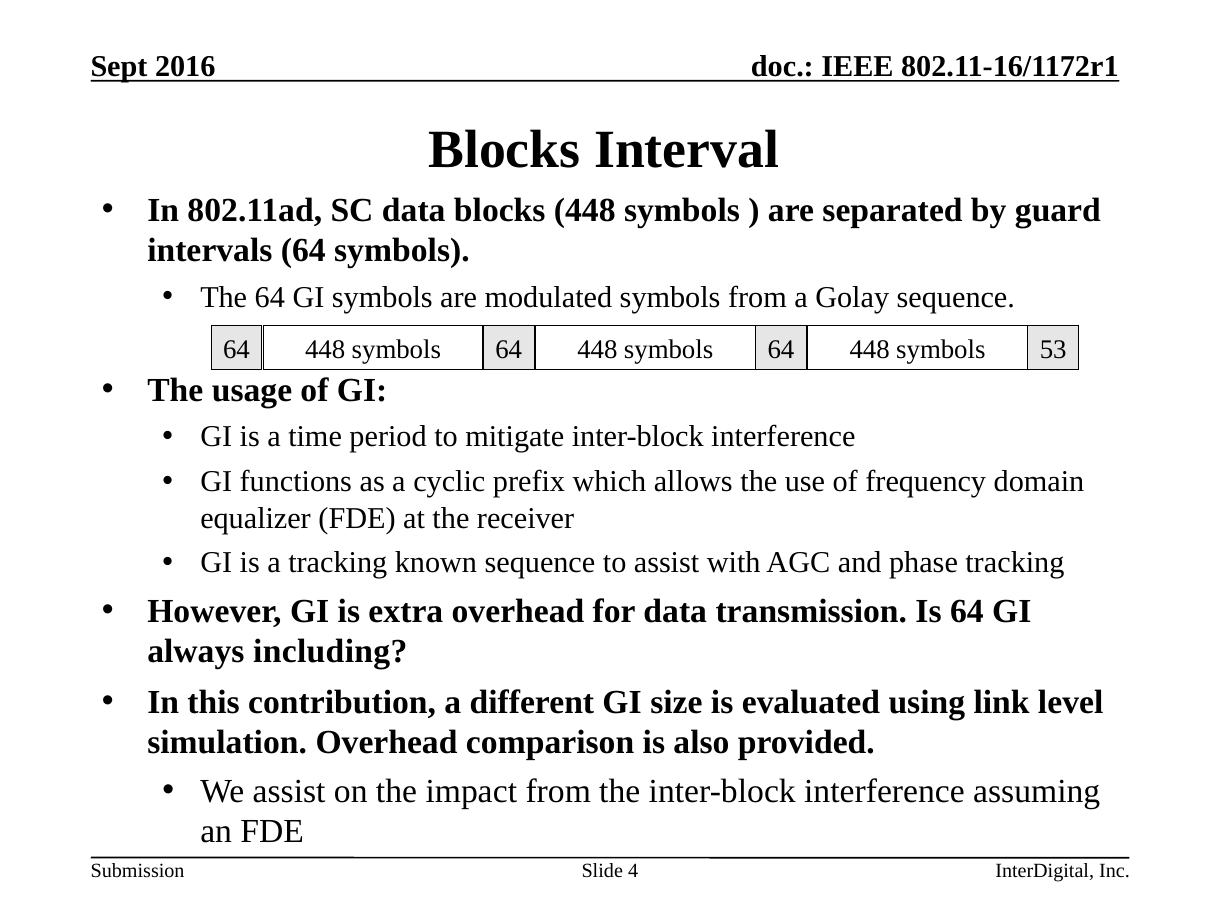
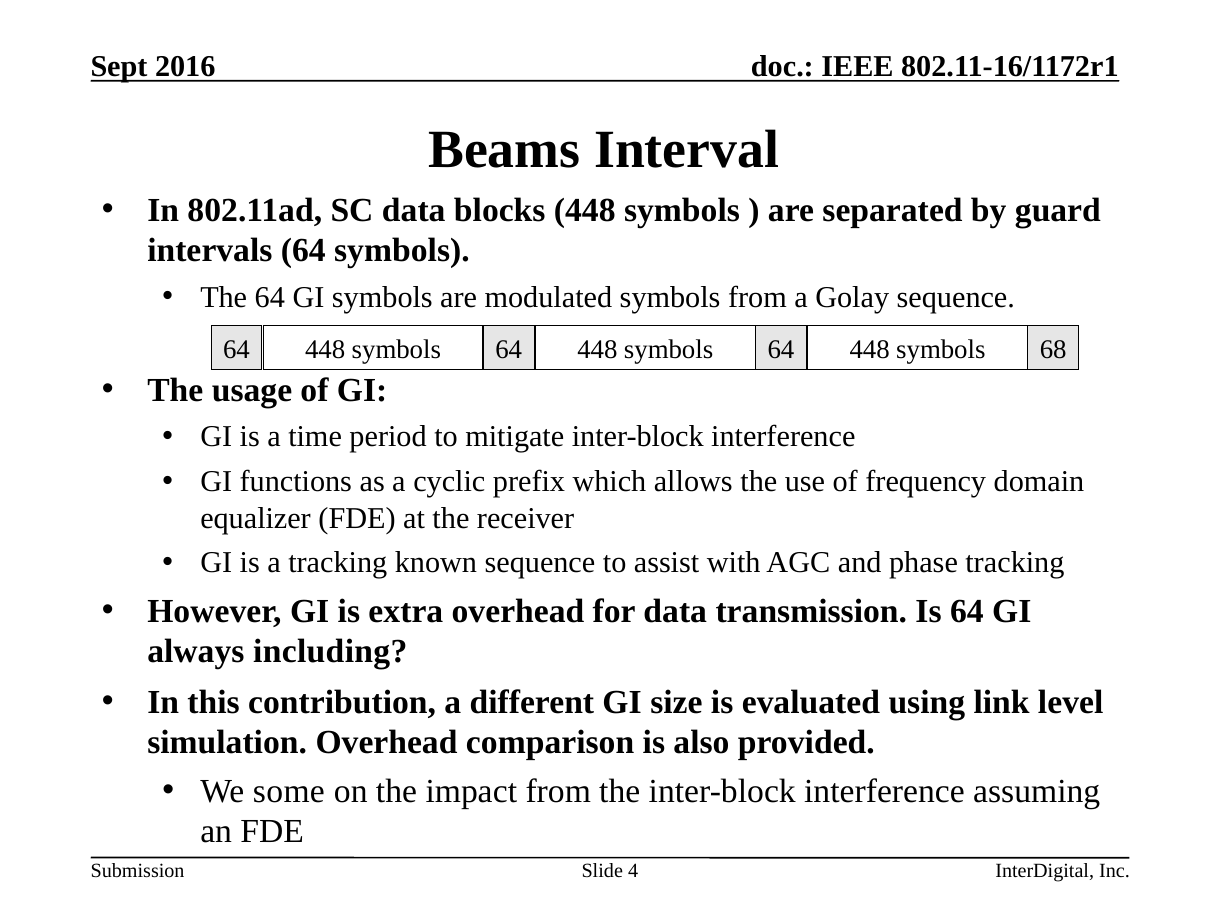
Blocks: Blocks -> Beams (504, 150)
53: 53 -> 68 (1053, 349)
We assist: assist -> some (289, 791)
